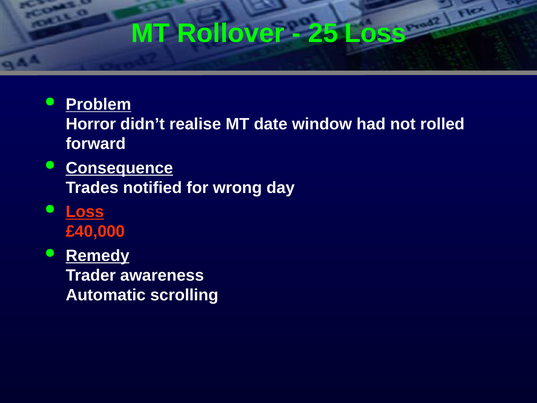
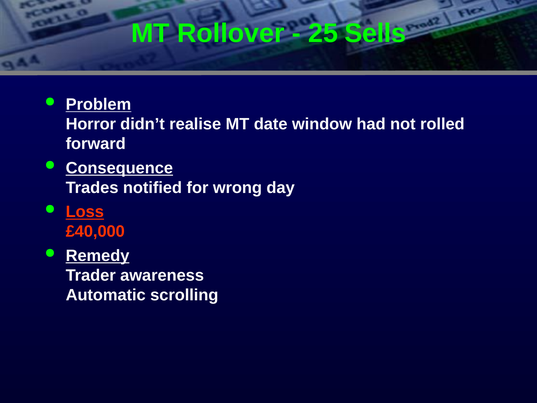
25 Loss: Loss -> Sells (375, 33)
